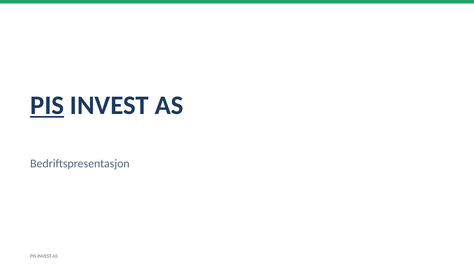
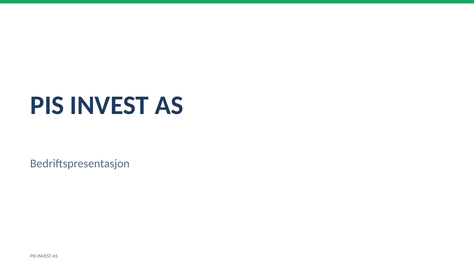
PIS underline: present -> none (47, 105)
